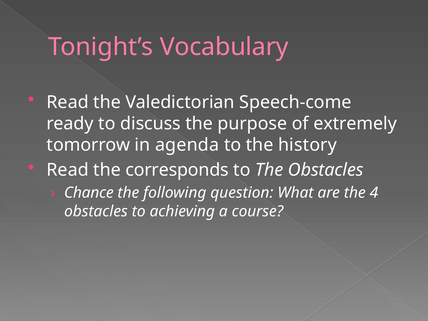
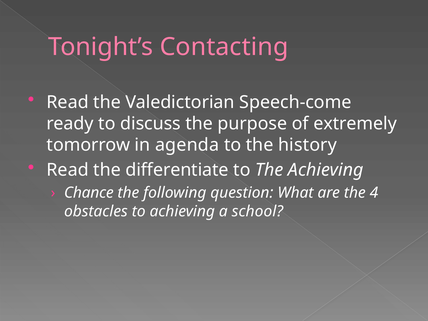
Vocabulary: Vocabulary -> Contacting (224, 47)
corresponds: corresponds -> differentiate (177, 170)
The Obstacles: Obstacles -> Achieving (326, 170)
course: course -> school (257, 211)
